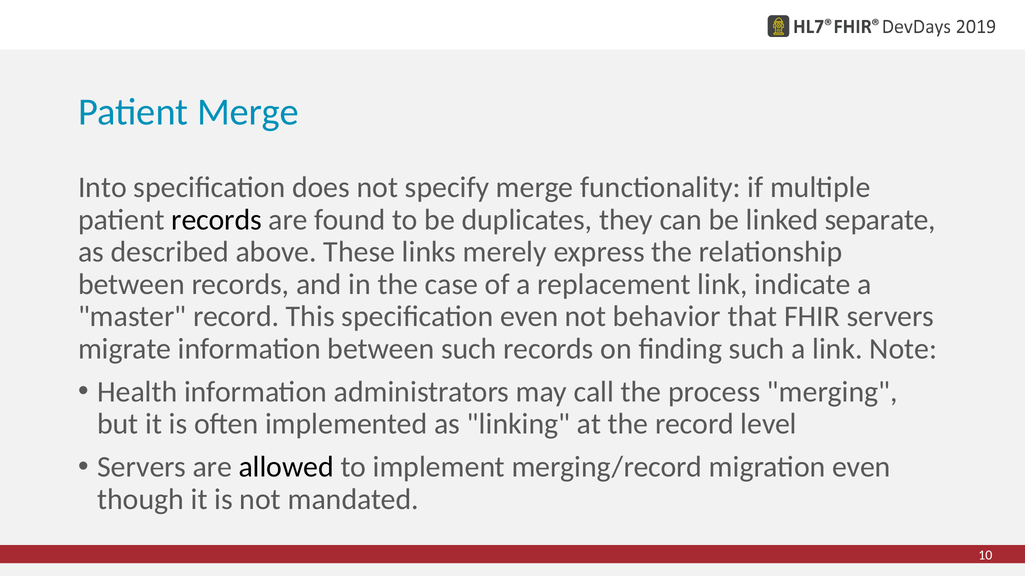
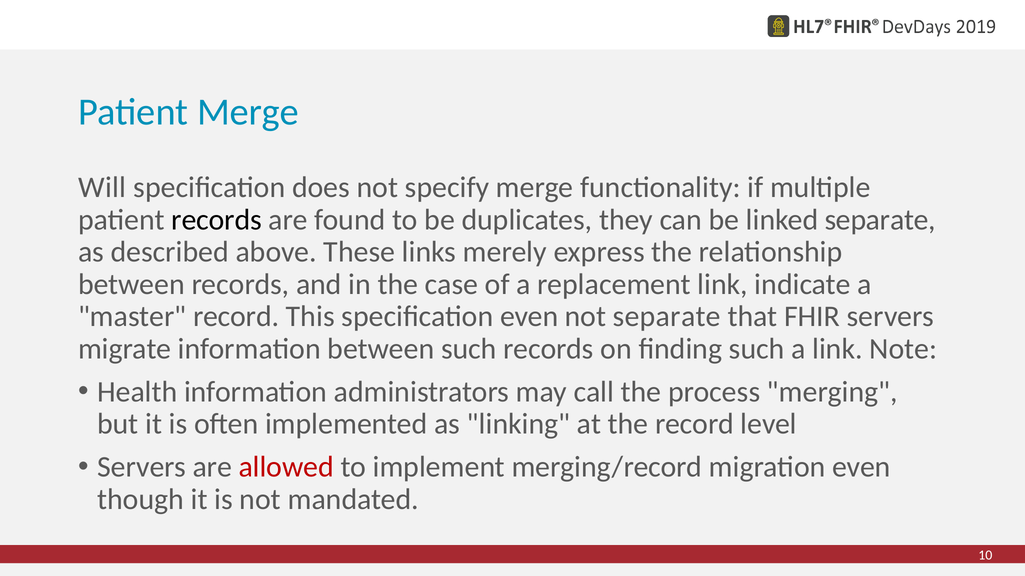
Into: Into -> Will (102, 188)
not behavior: behavior -> separate (667, 317)
allowed colour: black -> red (286, 467)
